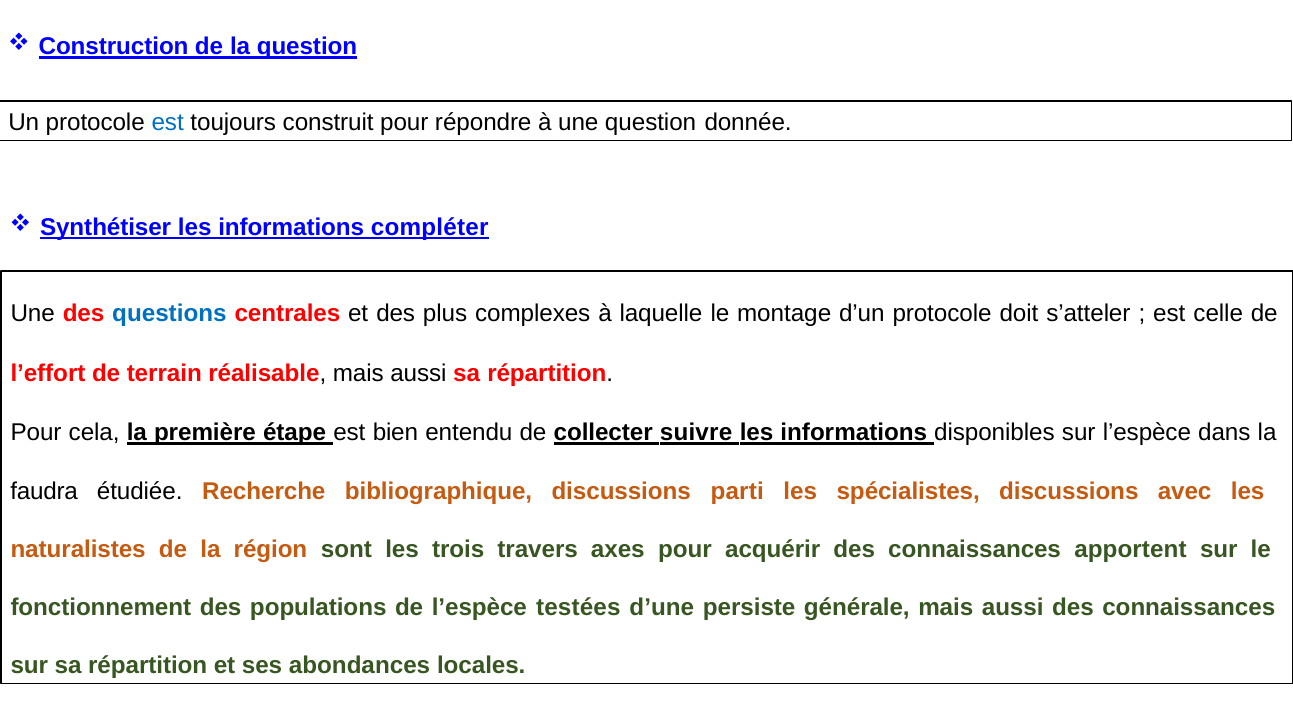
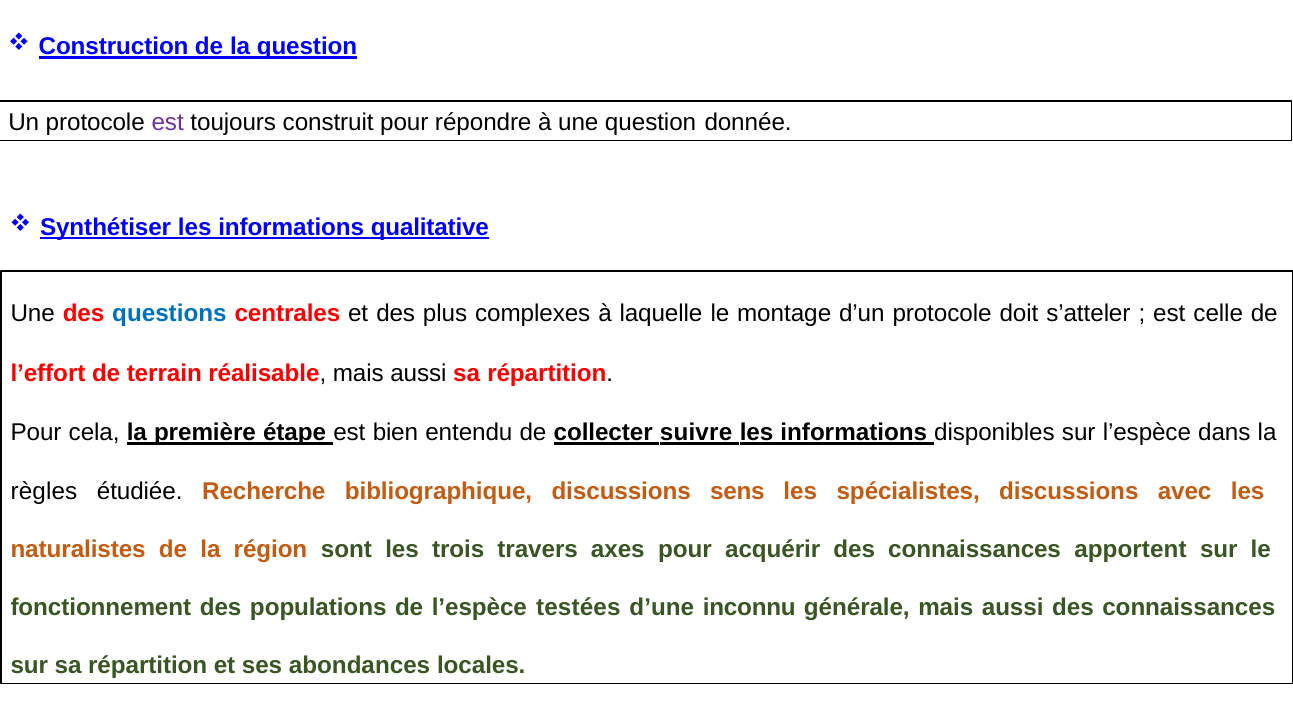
est colour: blue -> purple (168, 123)
compléter: compléter -> qualitative (430, 227)
faudra: faudra -> règles (44, 491)
parti: parti -> sens (737, 491)
persiste: persiste -> inconnu (749, 608)
